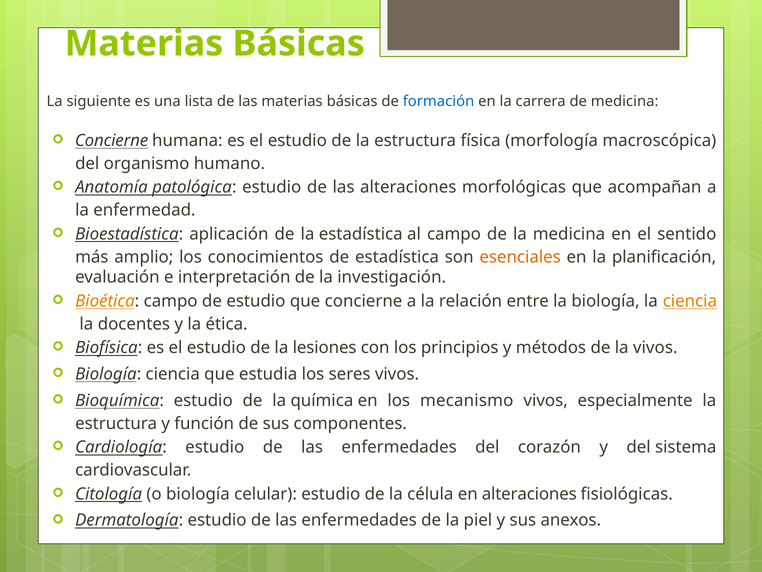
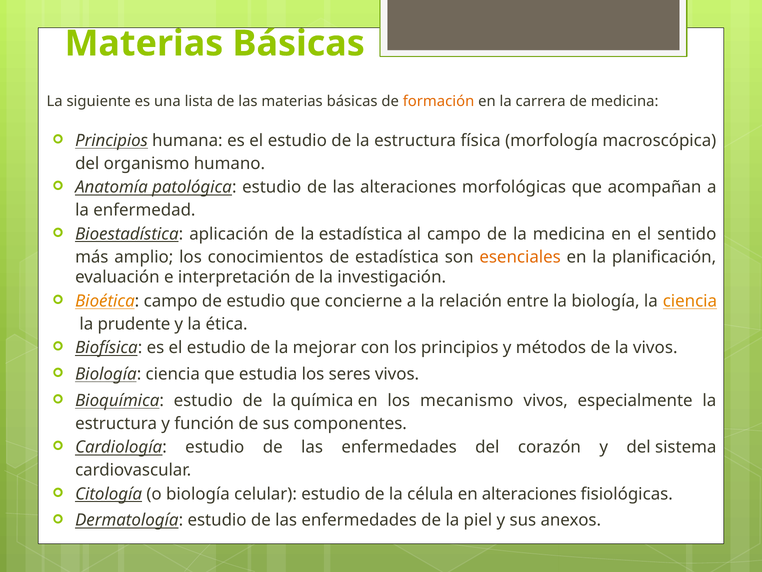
formación colour: blue -> orange (439, 101)
Concierne: Concierne -> Principios (112, 140)
docentes: docentes -> prudente (134, 324)
lesiones: lesiones -> mejorar (325, 347)
